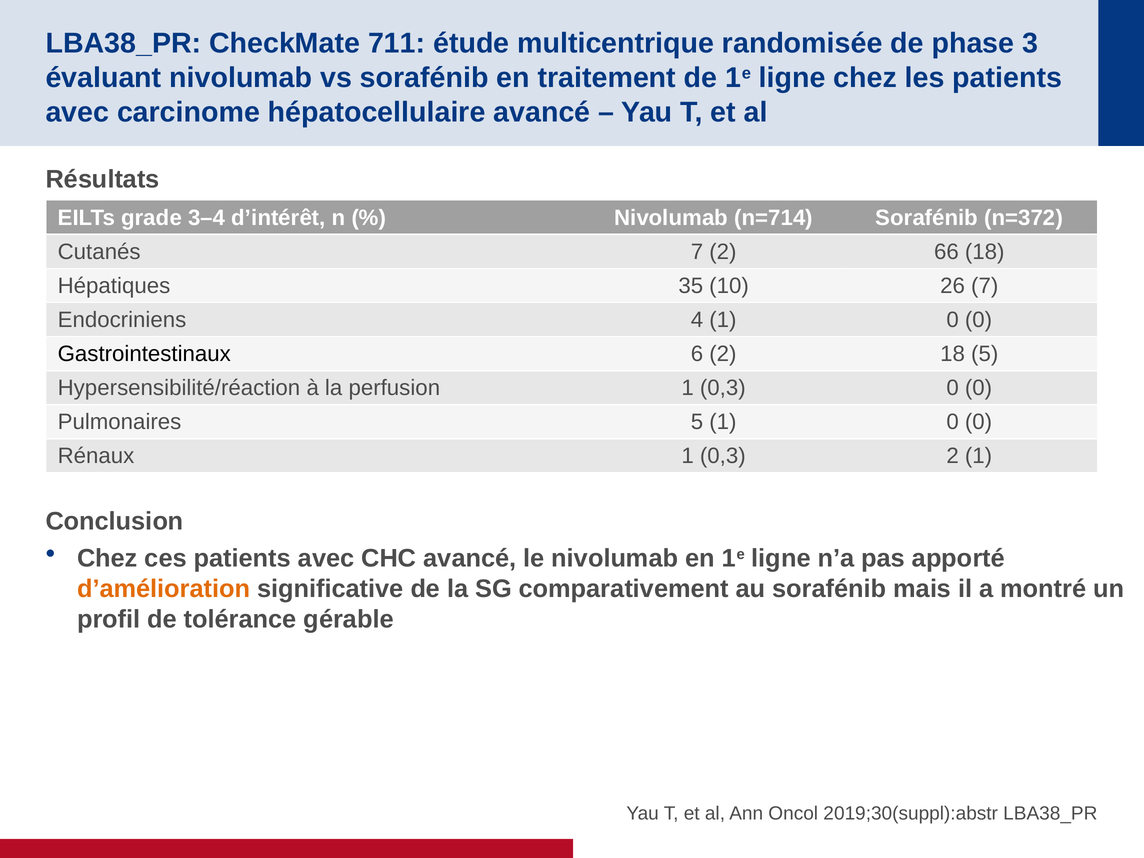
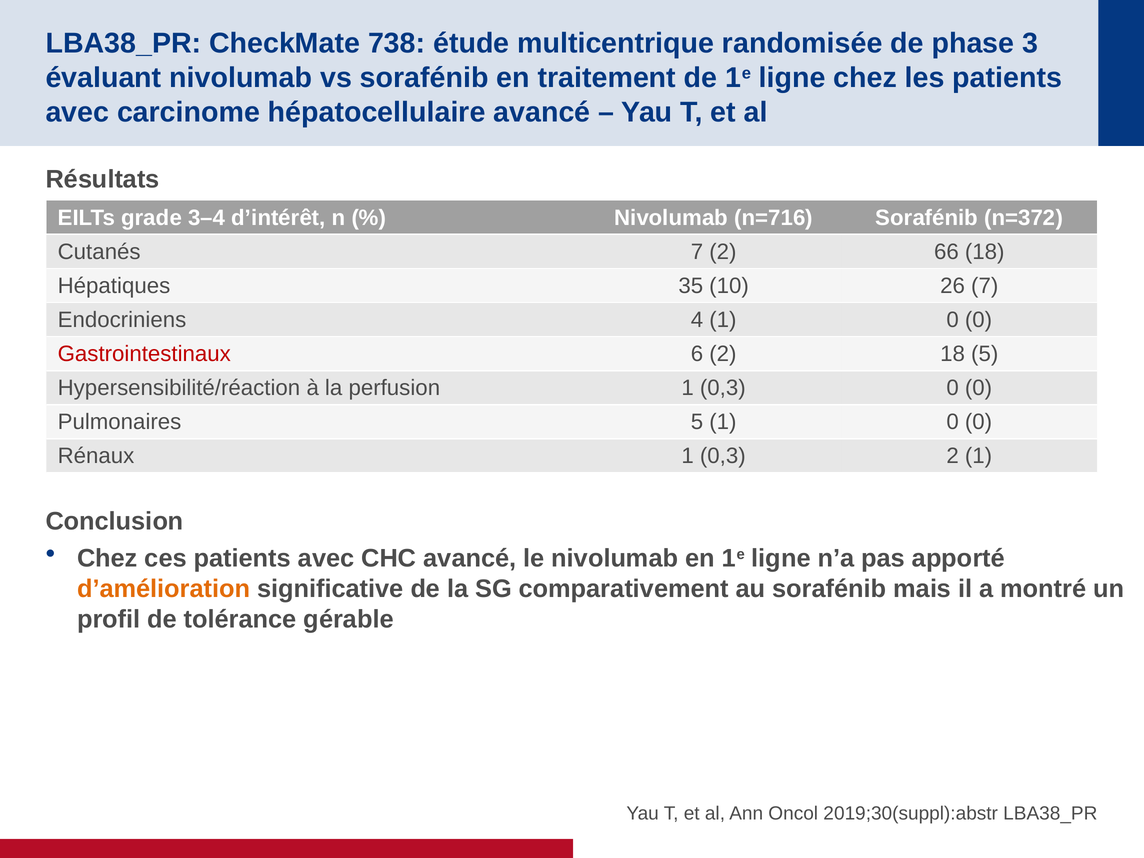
711: 711 -> 738 (397, 44)
n=714: n=714 -> n=716 (774, 218)
Gastrointestinaux colour: black -> red (144, 354)
